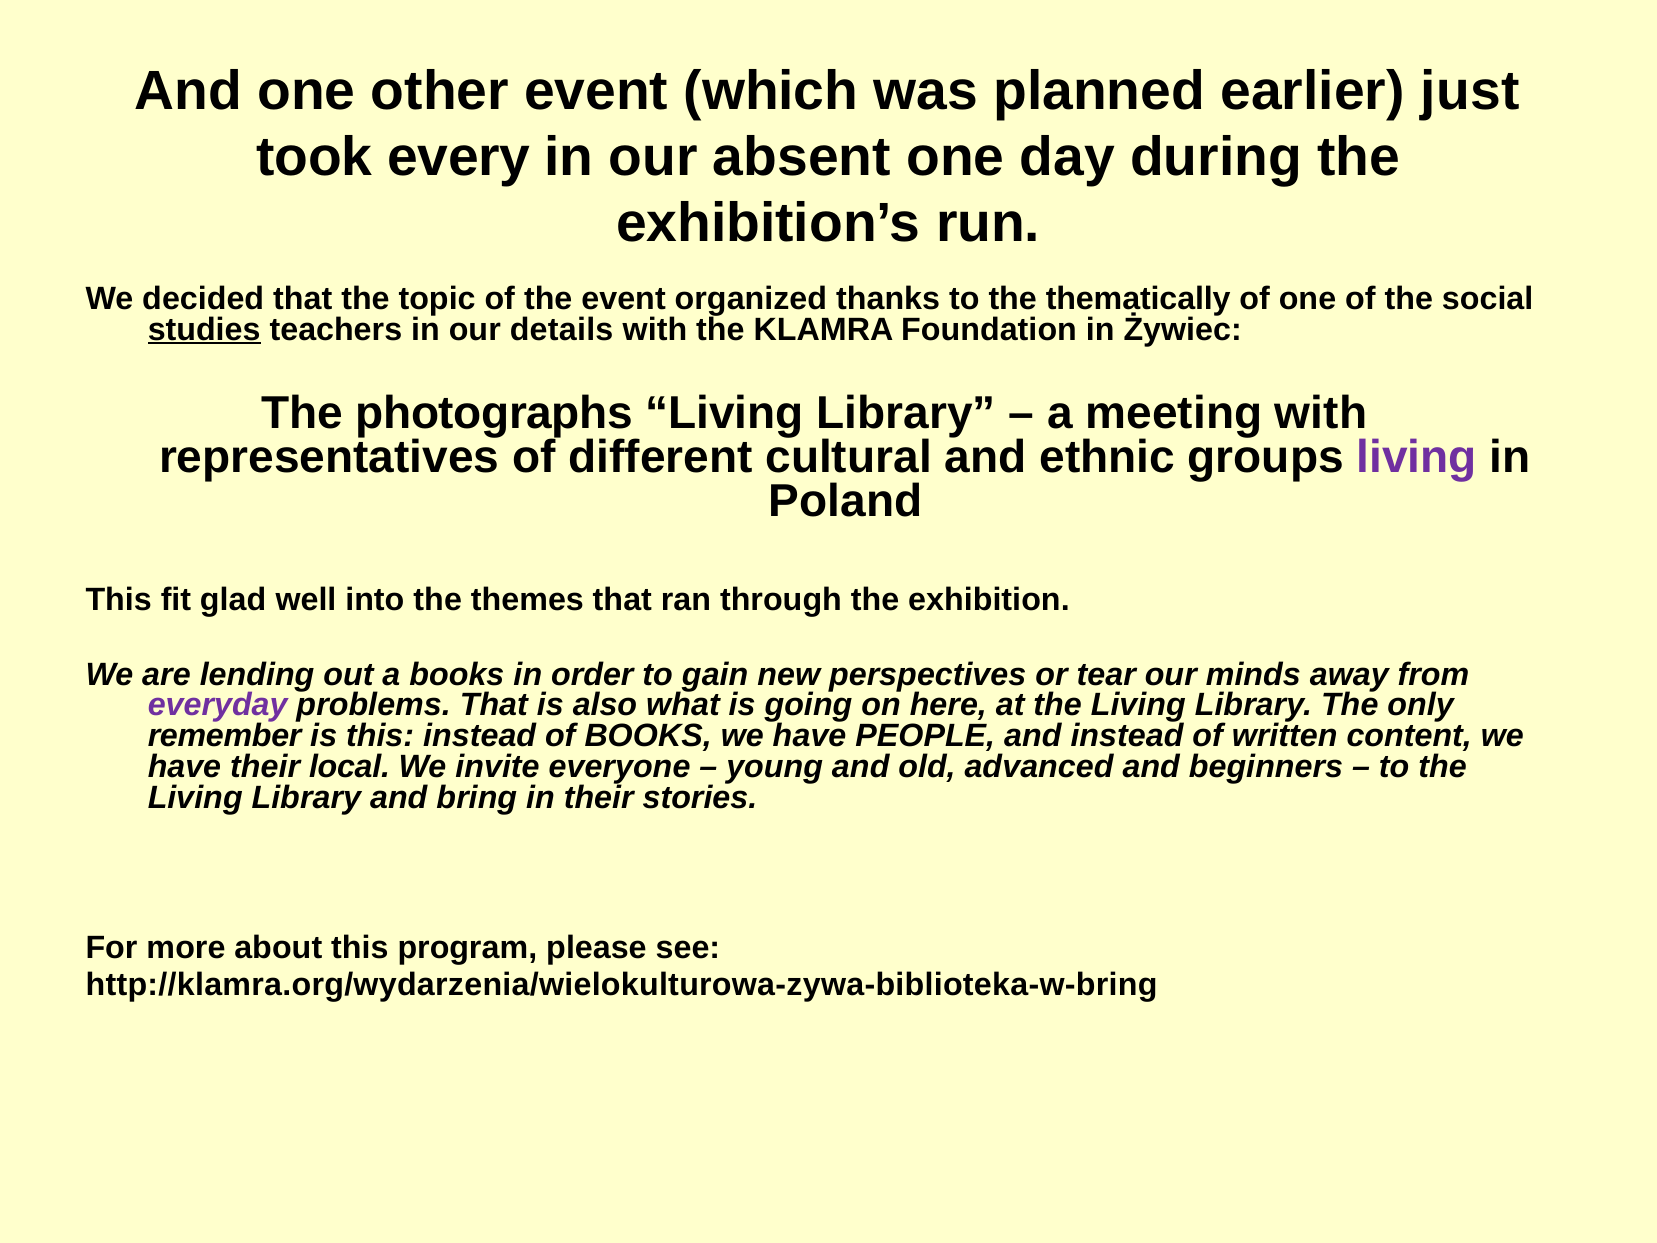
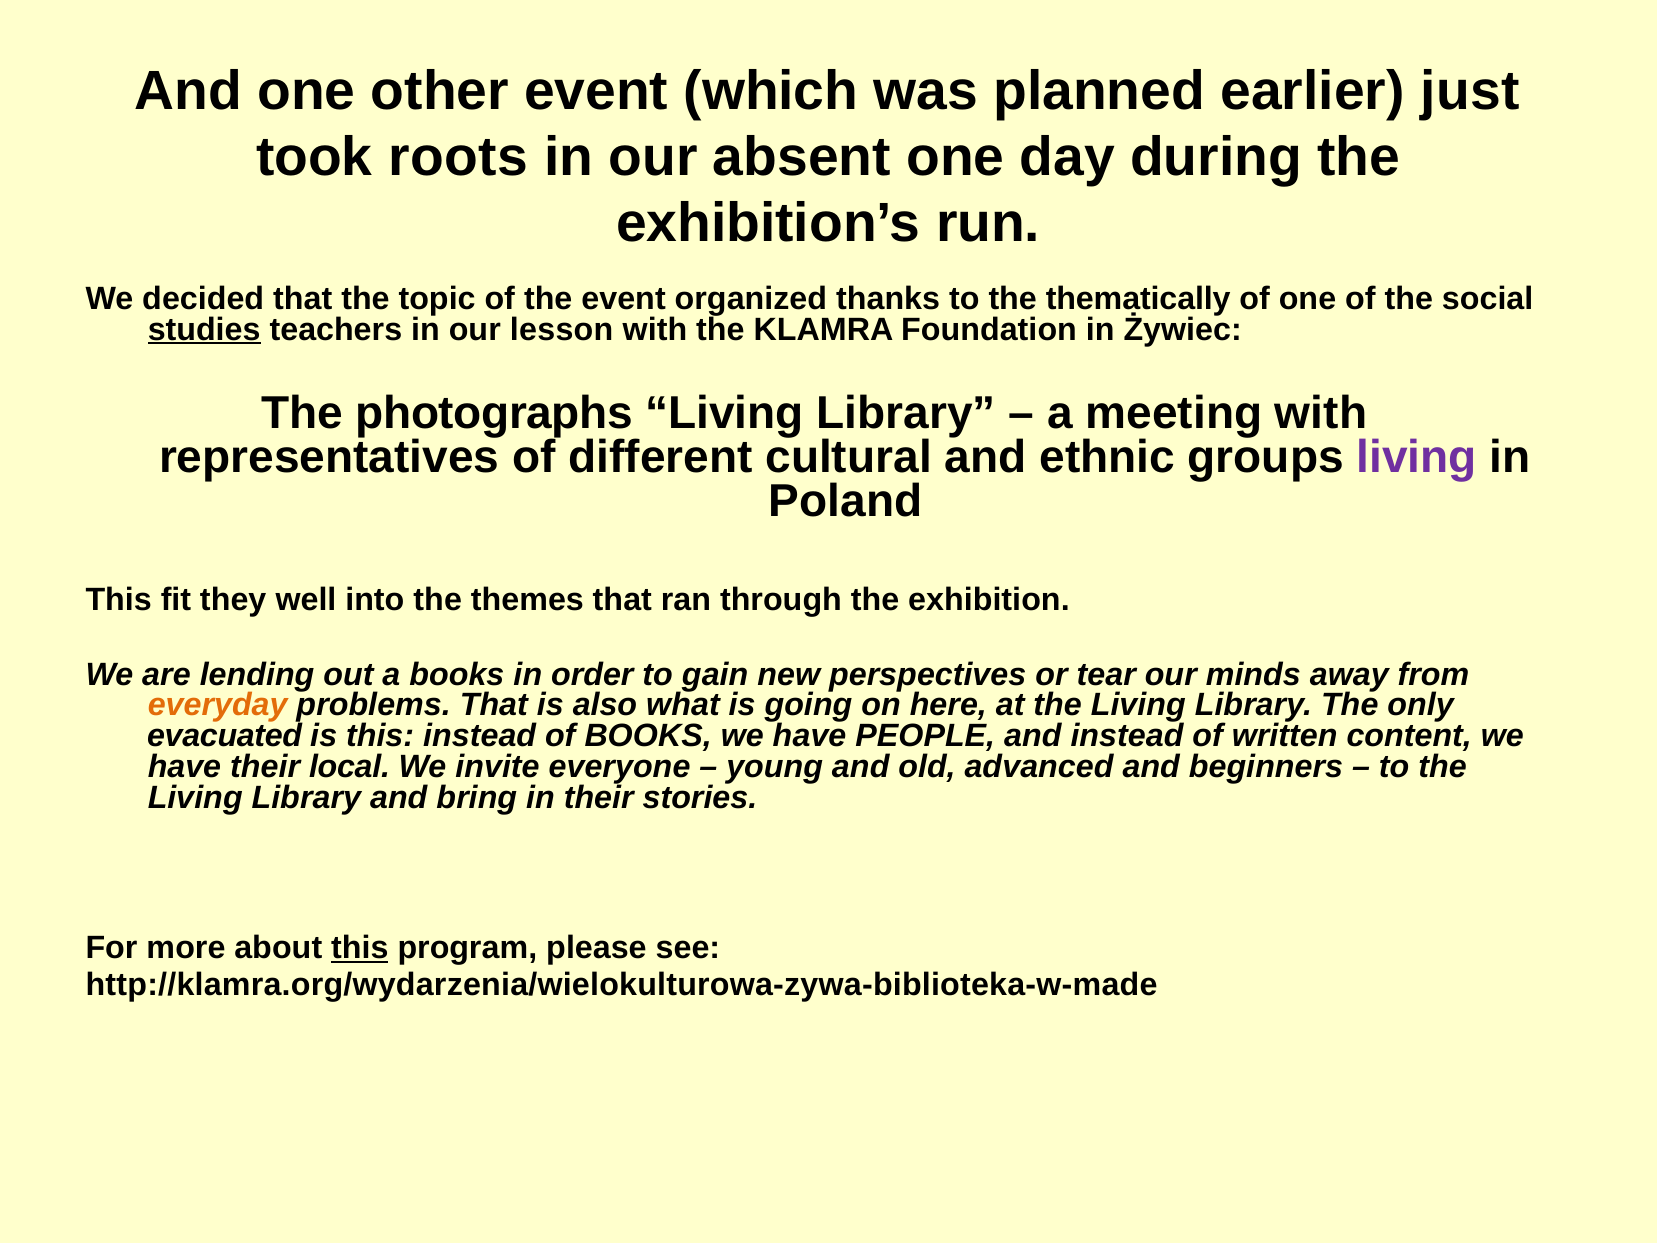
every: every -> roots (458, 157)
details: details -> lesson (562, 330)
glad: glad -> they (233, 600)
everyday colour: purple -> orange (218, 705)
remember: remember -> evacuated (225, 736)
this underline: none -> present (360, 947)
http://klamra.org/wydarzenia/wielokulturowa-zywa-biblioteka-w-bring: http://klamra.org/wydarzenia/wielokulturowa-zywa-biblioteka-w-bring -> http://klamra.org/wydarzenia/wielokulturowa-zywa-biblioteka-w-made (622, 985)
